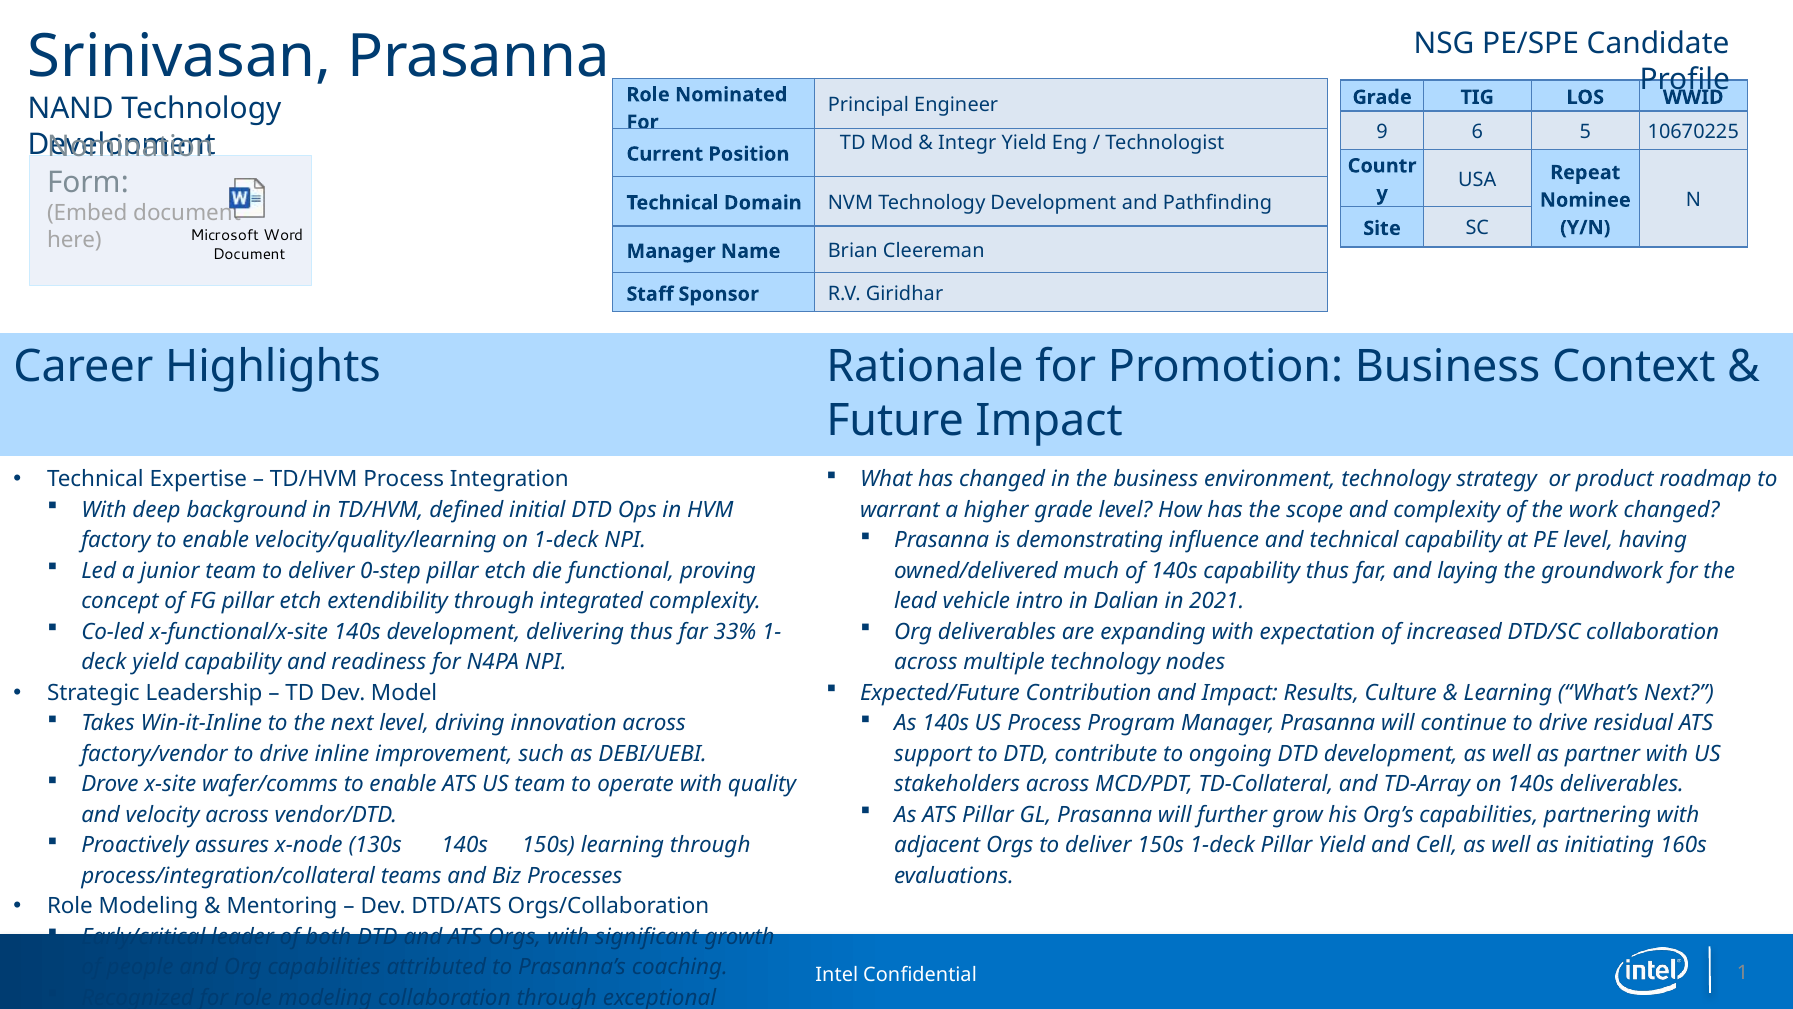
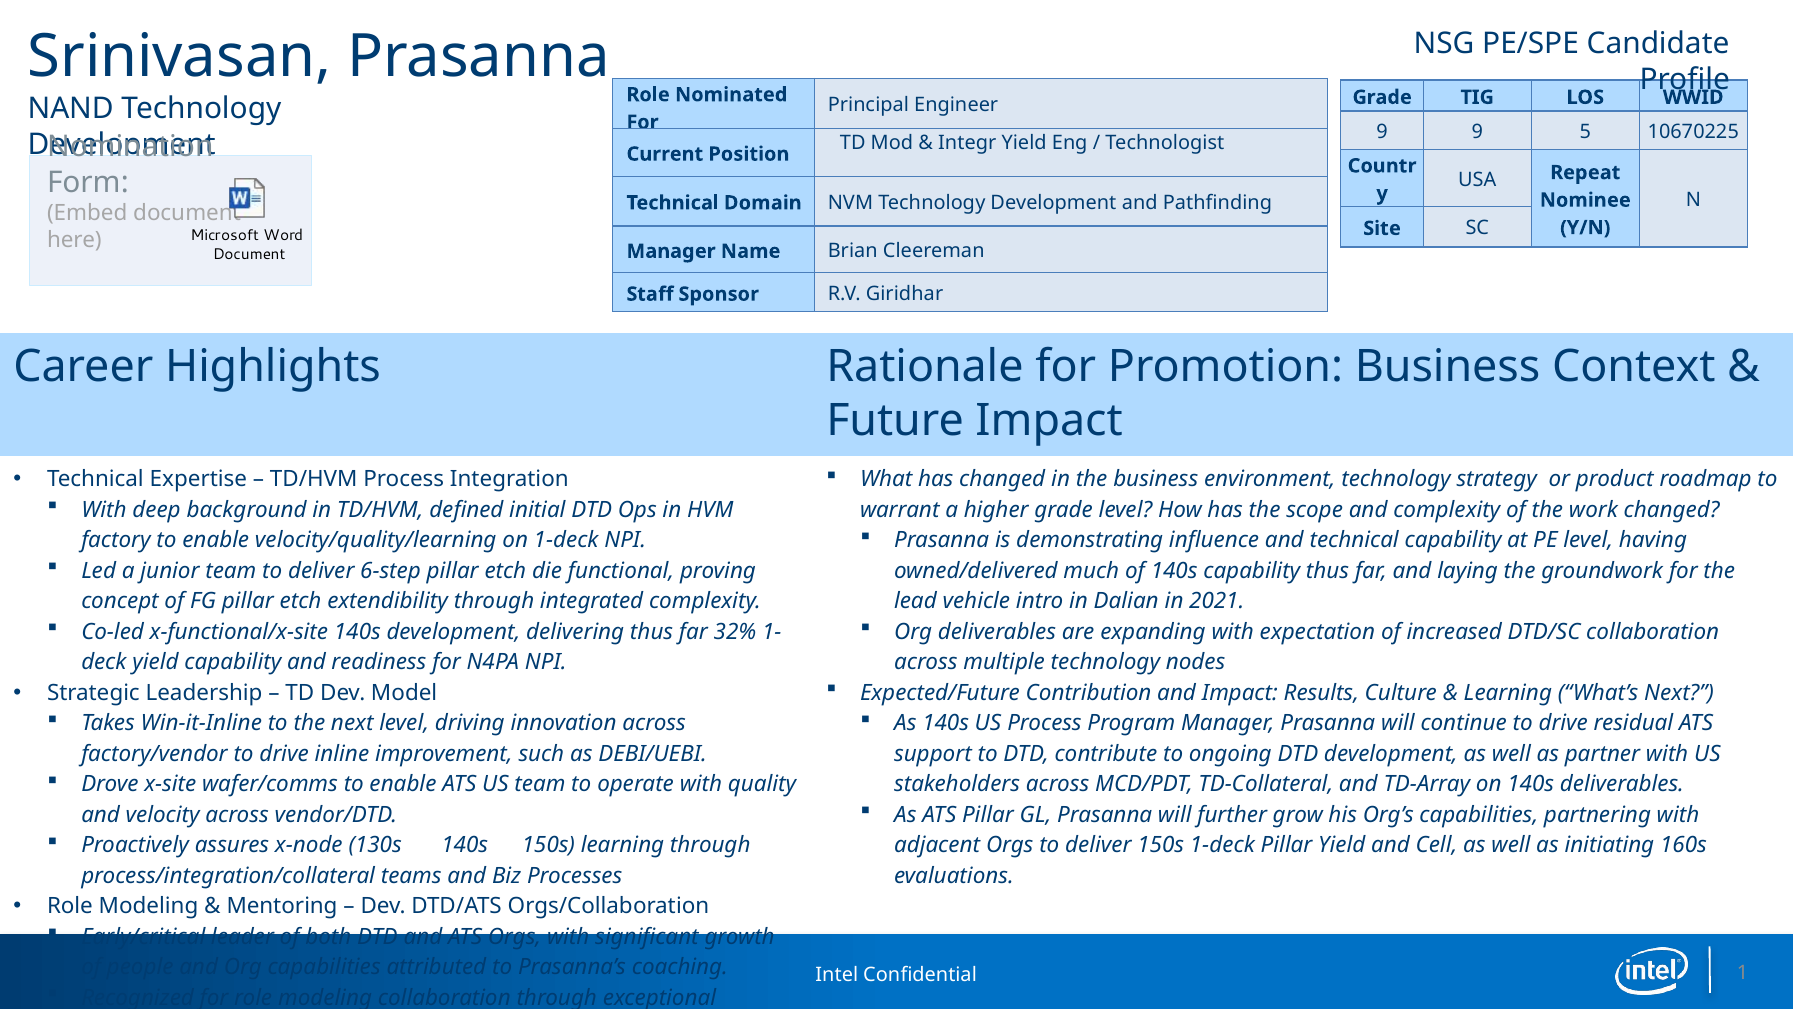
9 6: 6 -> 9 (1477, 132)
0-step: 0-step -> 6-step (390, 570)
33%: 33% -> 32% (735, 631)
